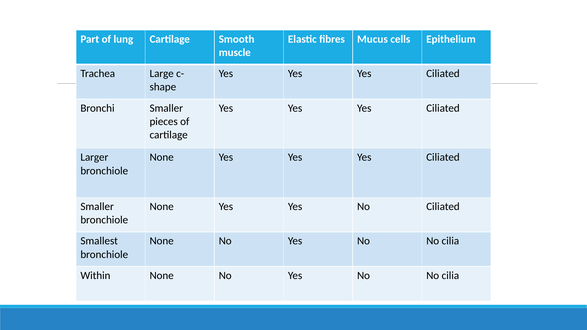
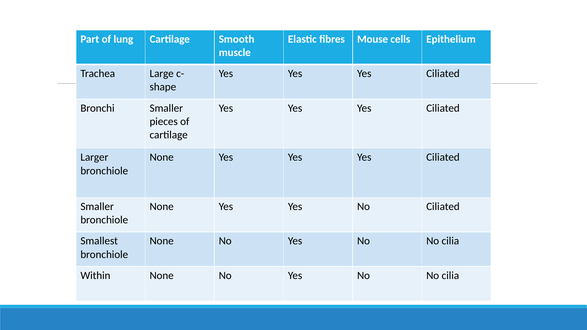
Mucus: Mucus -> Mouse (373, 39)
